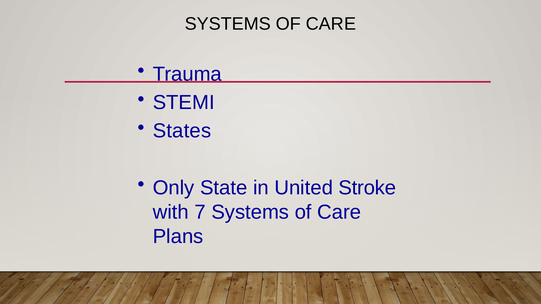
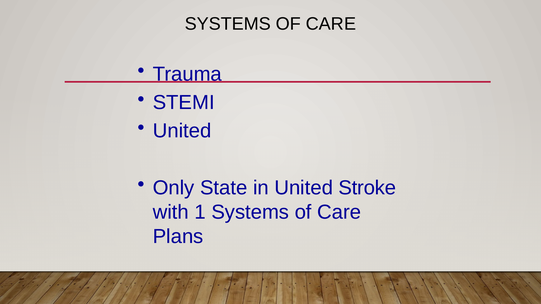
States: States -> United (182, 131)
7: 7 -> 1 (200, 212)
